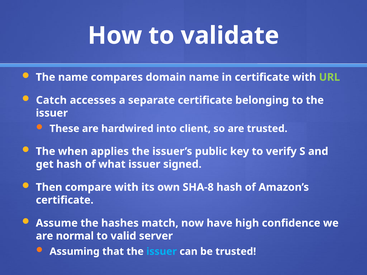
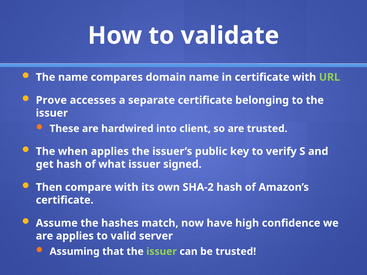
Catch: Catch -> Prove (51, 100)
SHA-8: SHA-8 -> SHA-2 (198, 187)
are normal: normal -> applies (75, 236)
issuer colour: light blue -> light green (162, 252)
